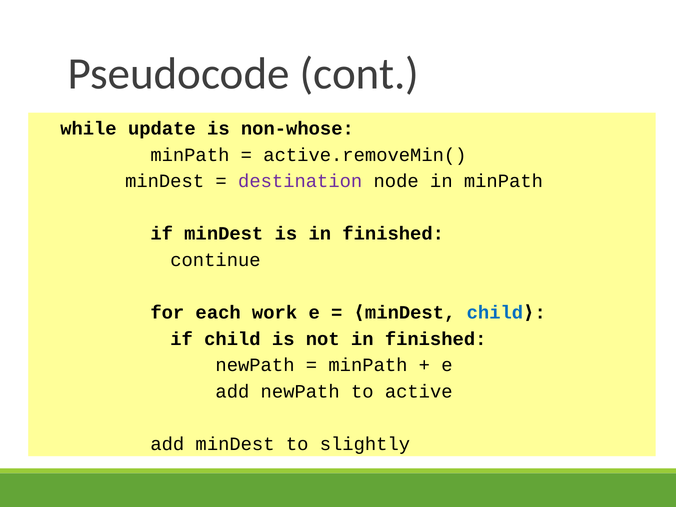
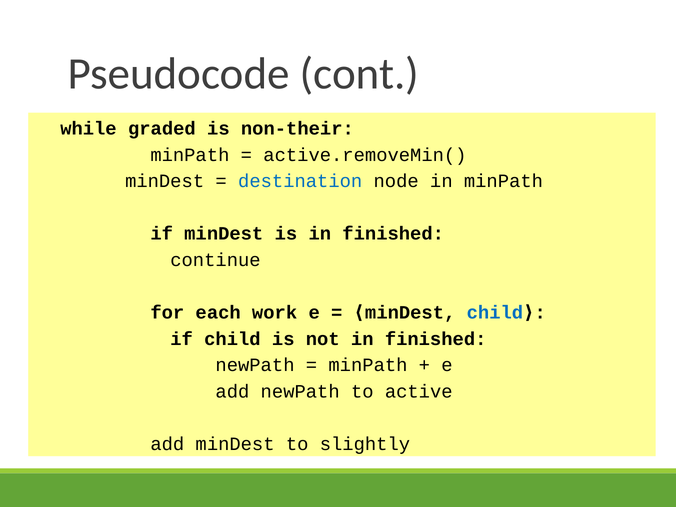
update: update -> graded (162, 129)
non-whose: non-whose -> non-their (297, 129)
destination colour: purple -> blue (300, 181)
